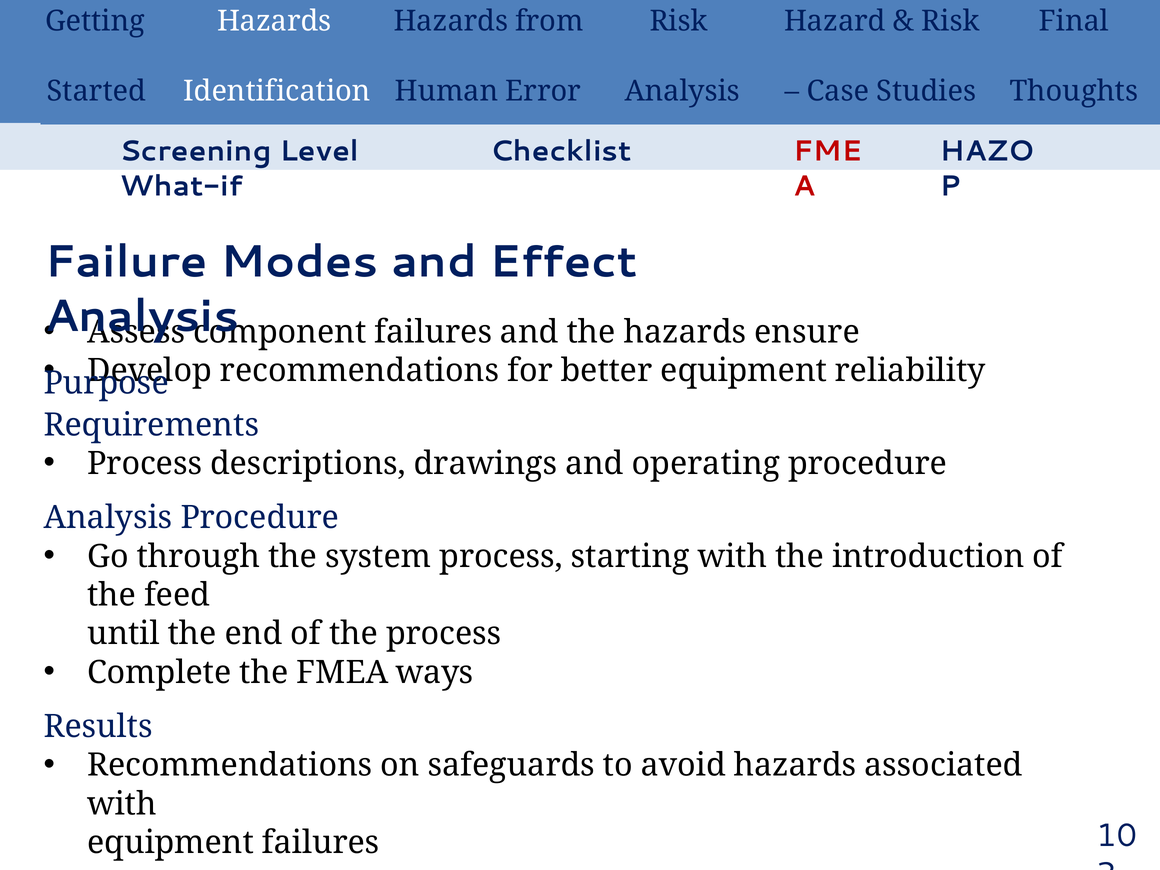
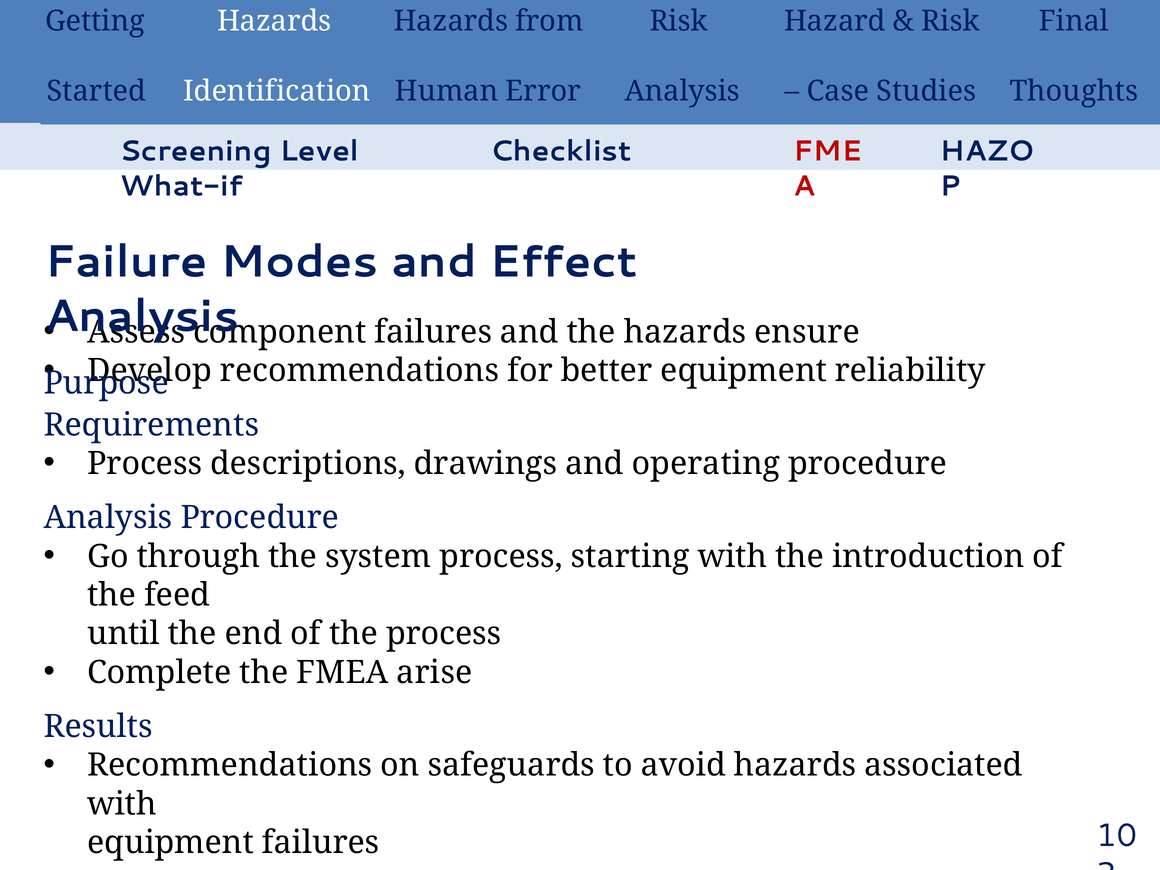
ways: ways -> arise (434, 672)
